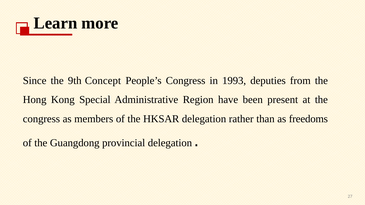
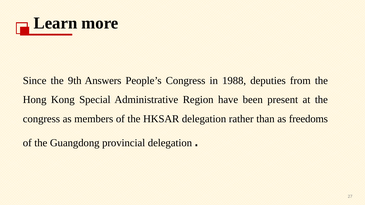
Concept: Concept -> Answers (103, 81)
1993: 1993 -> 1988 (234, 81)
